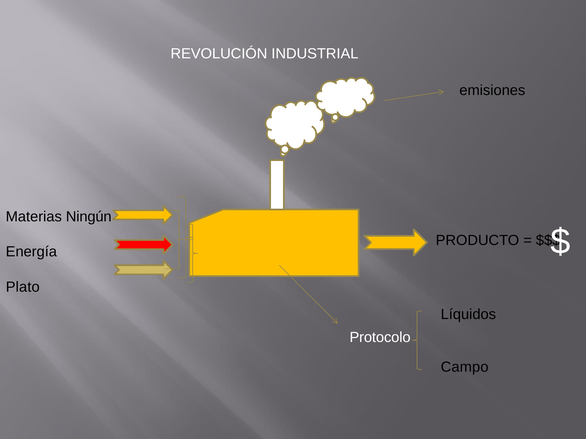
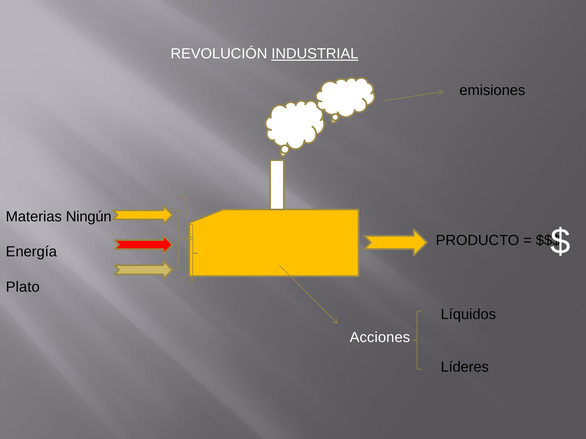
INDUSTRIAL underline: none -> present (315, 54)
Protocolo: Protocolo -> Acciones (380, 338)
Campo: Campo -> Líderes (465, 368)
